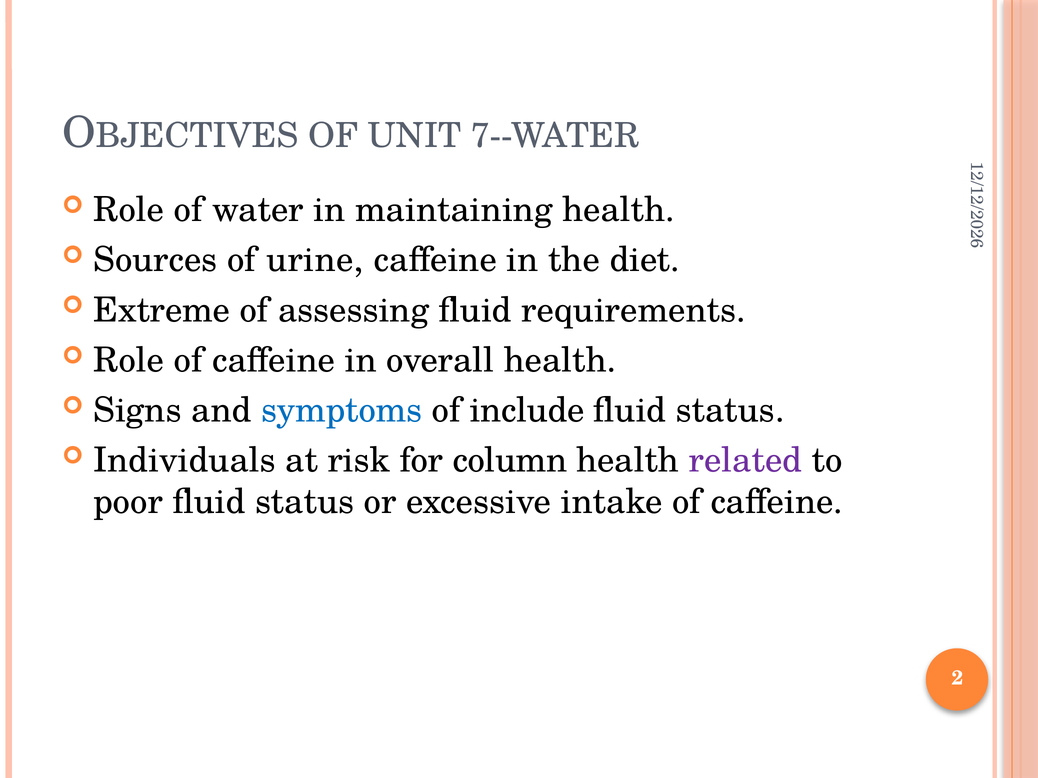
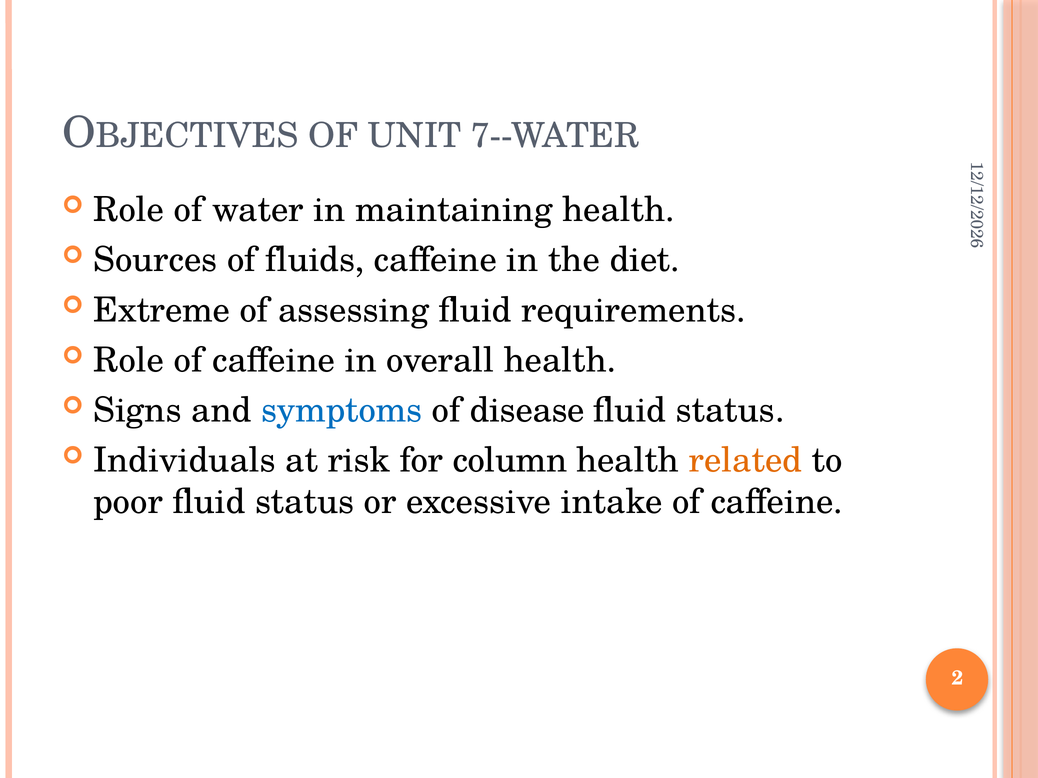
urine: urine -> fluids (315, 260)
include: include -> disease (527, 411)
related colour: purple -> orange (745, 461)
